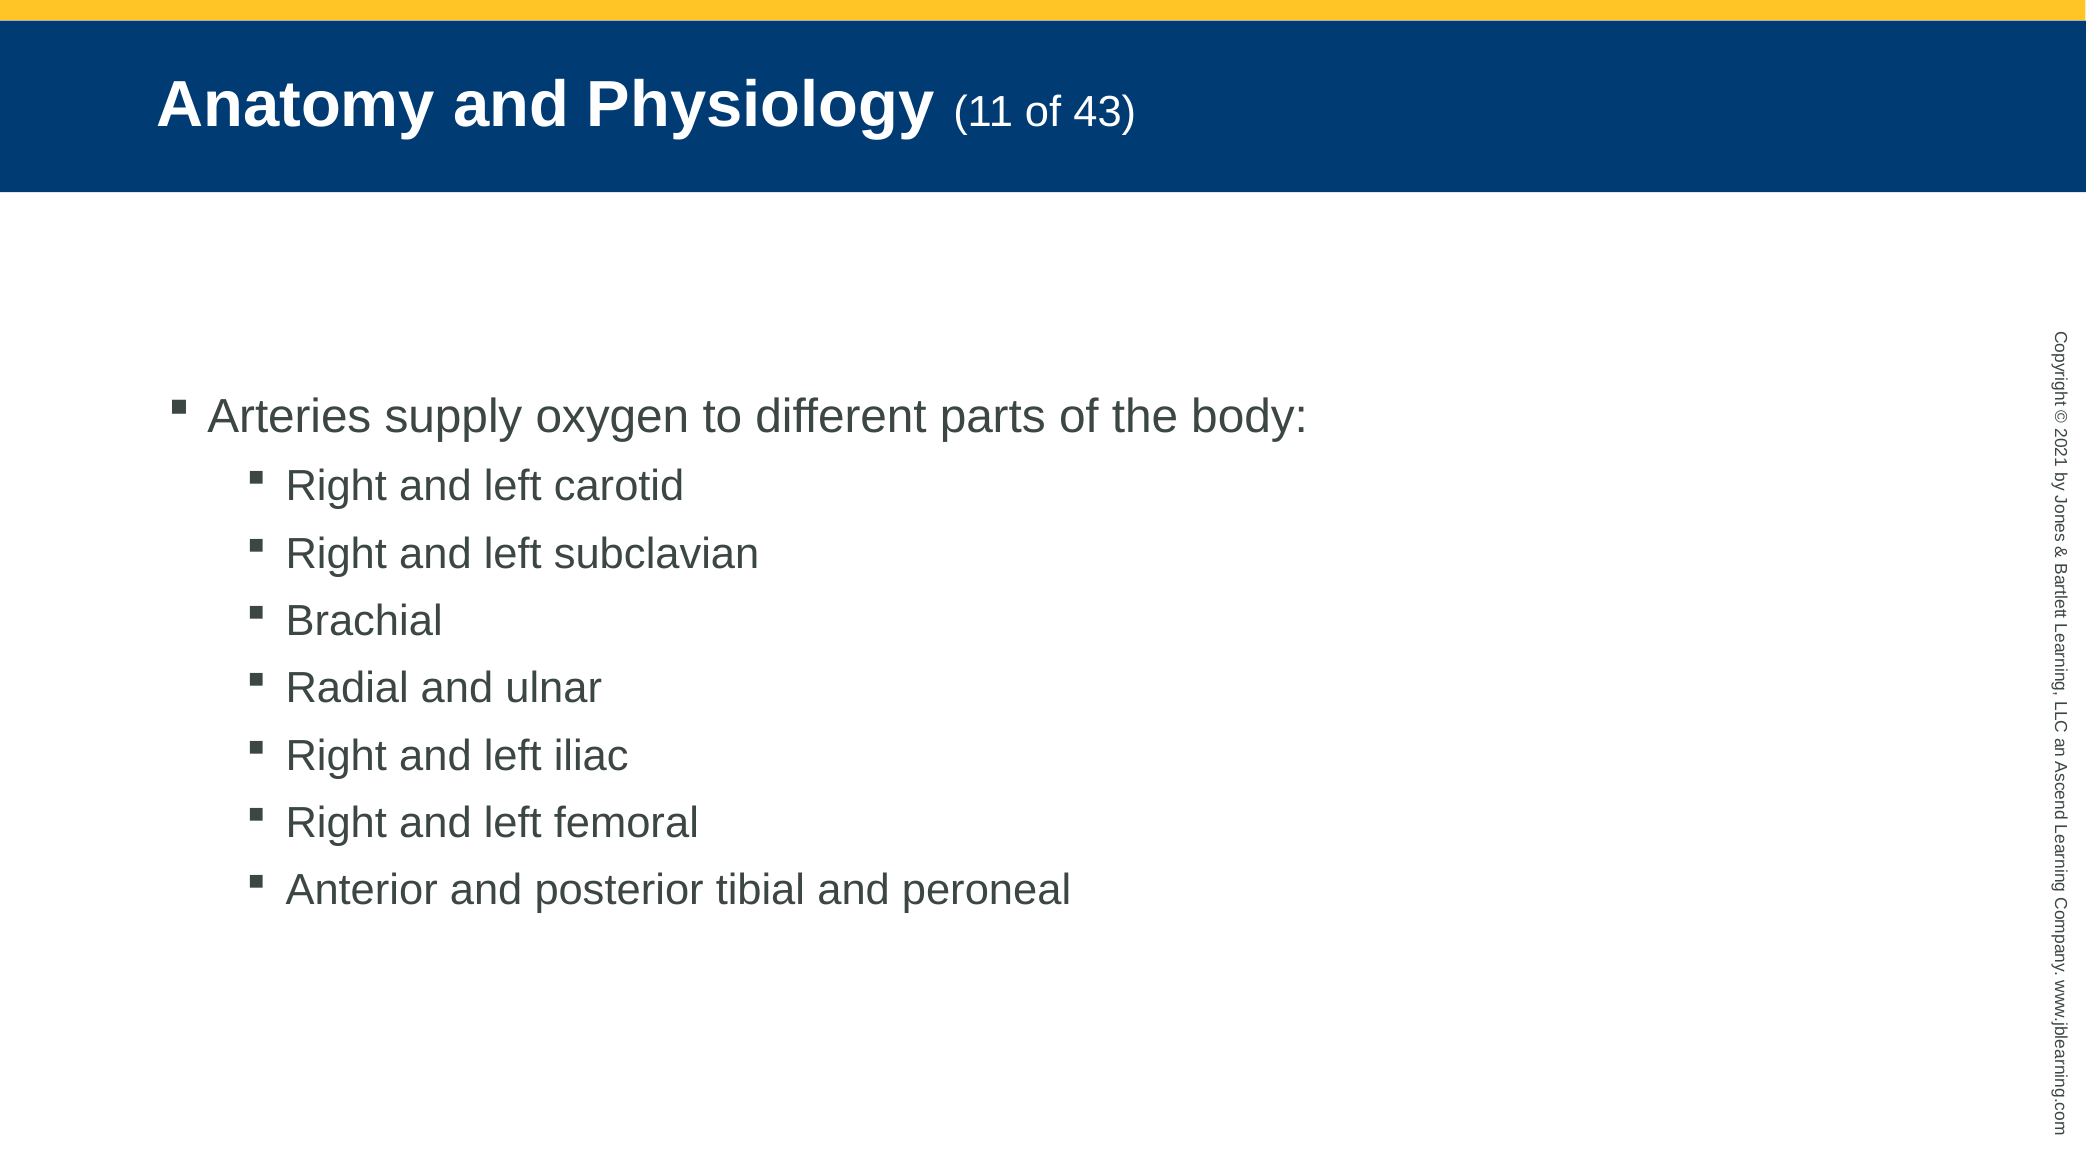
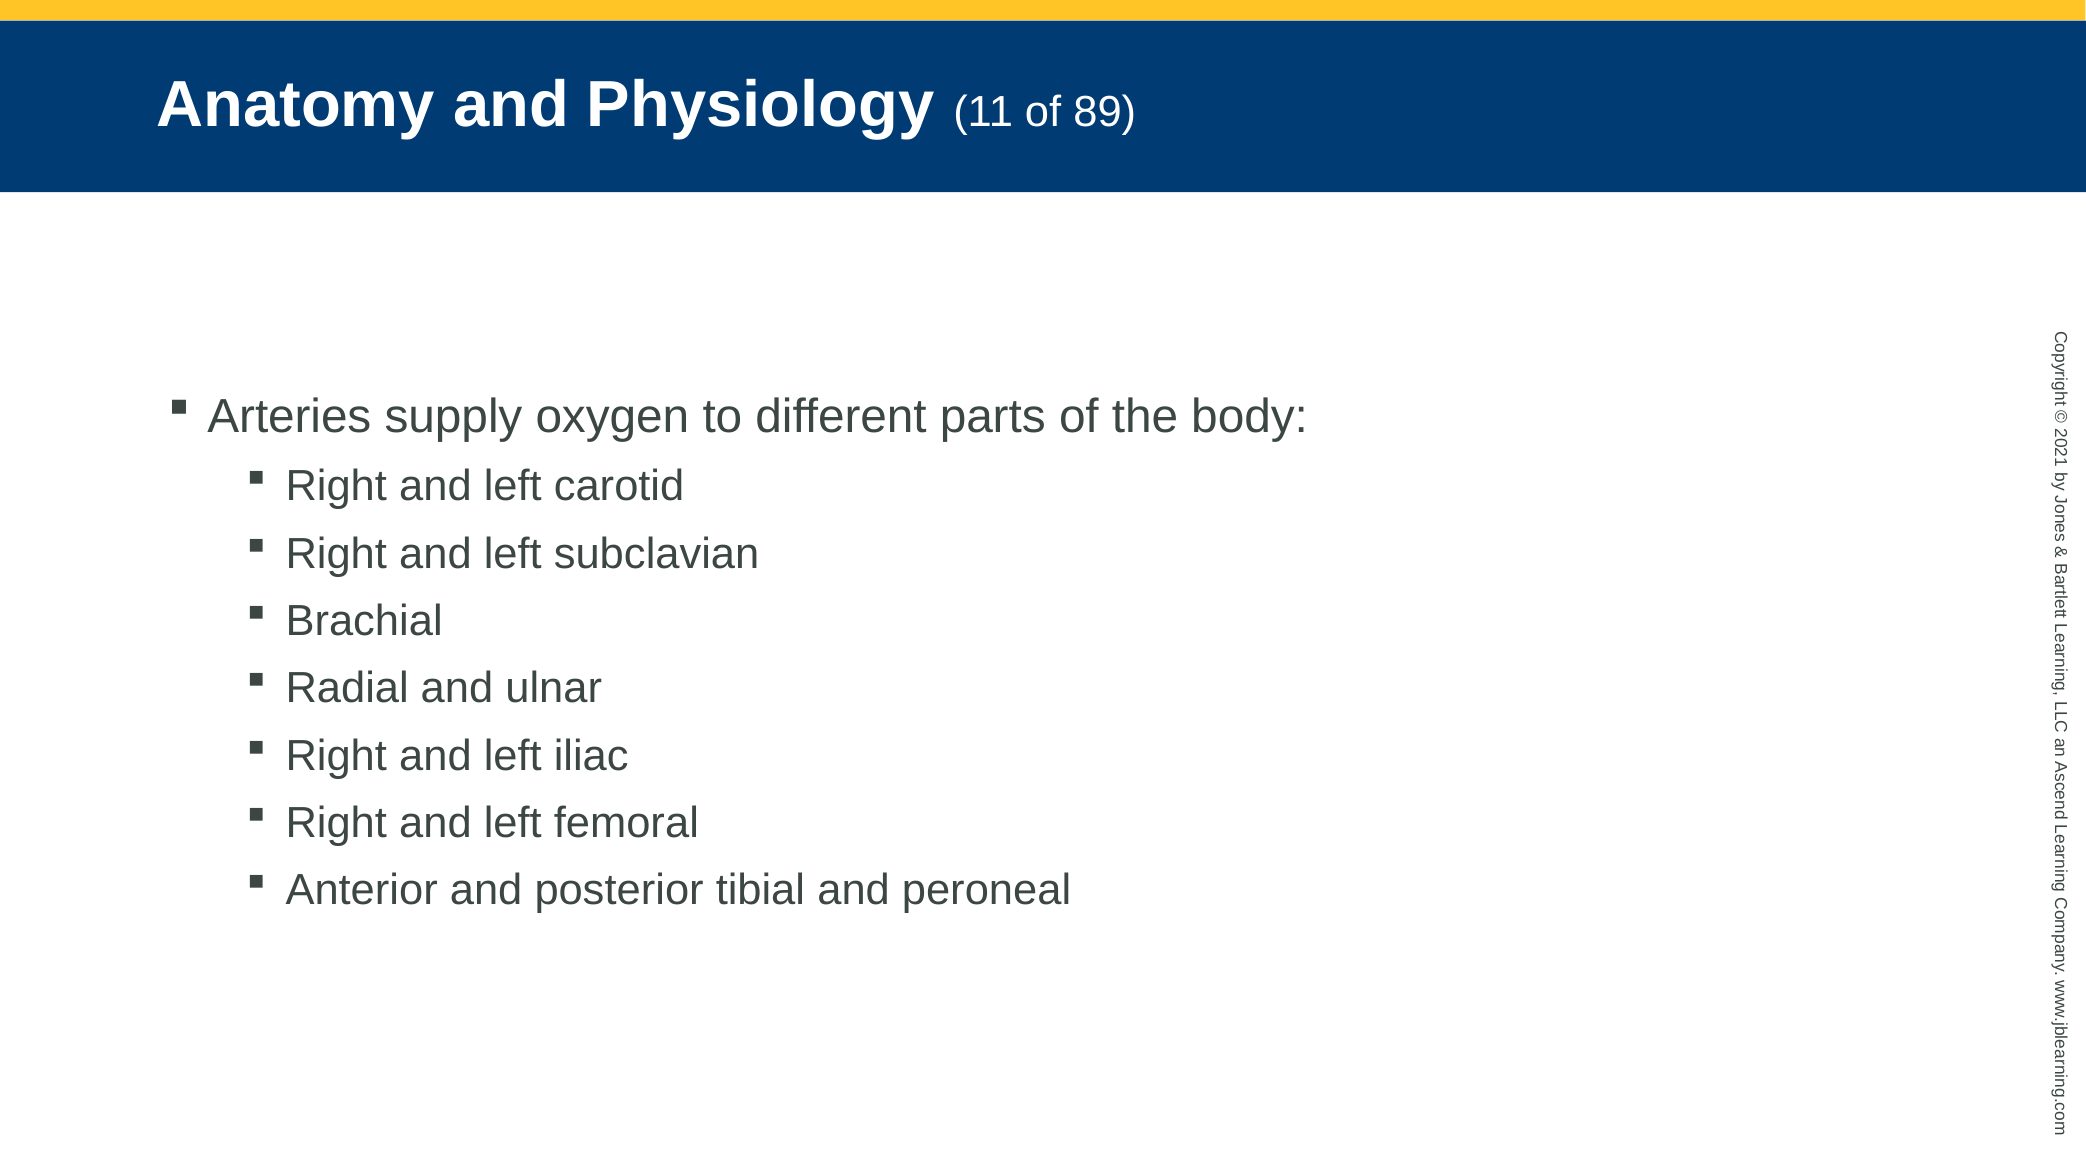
43: 43 -> 89 (1105, 112)
